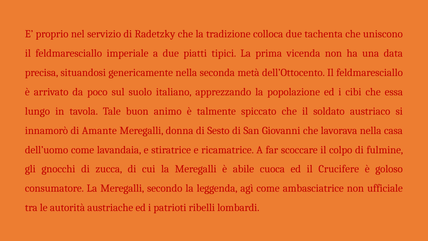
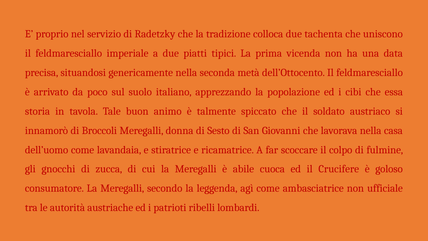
lungo: lungo -> storia (37, 111)
Amante: Amante -> Broccoli (99, 130)
